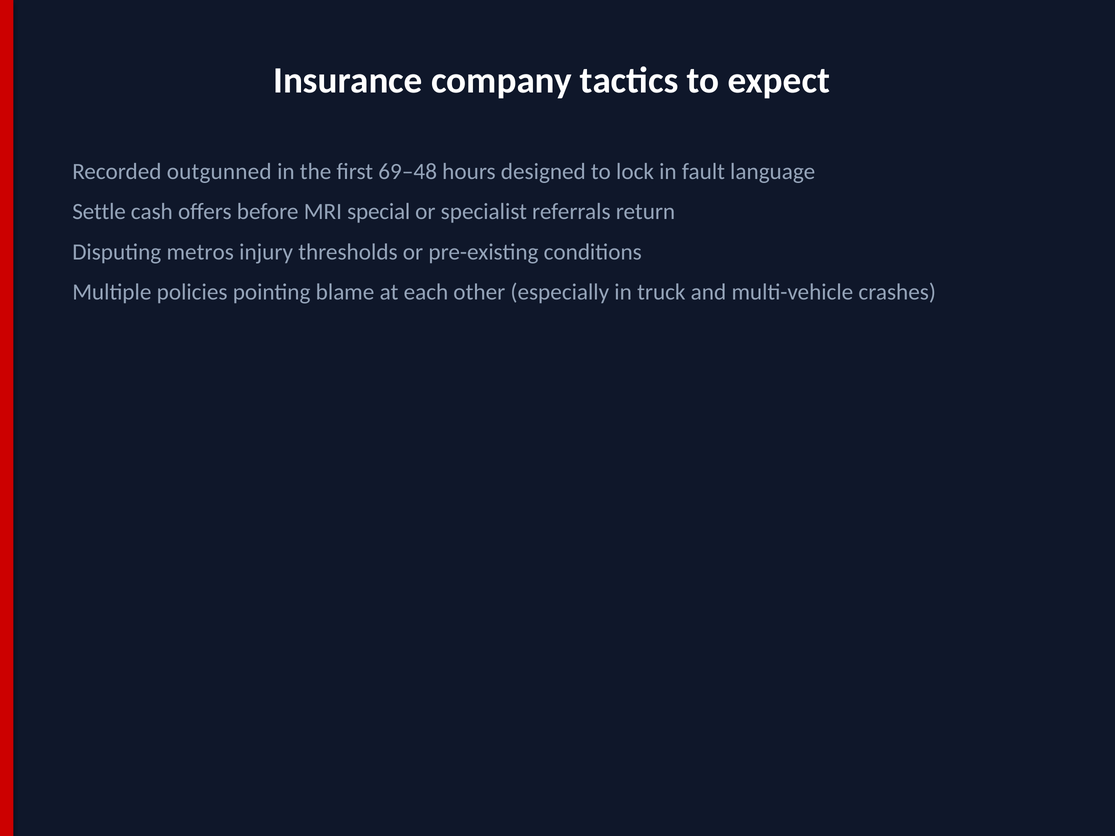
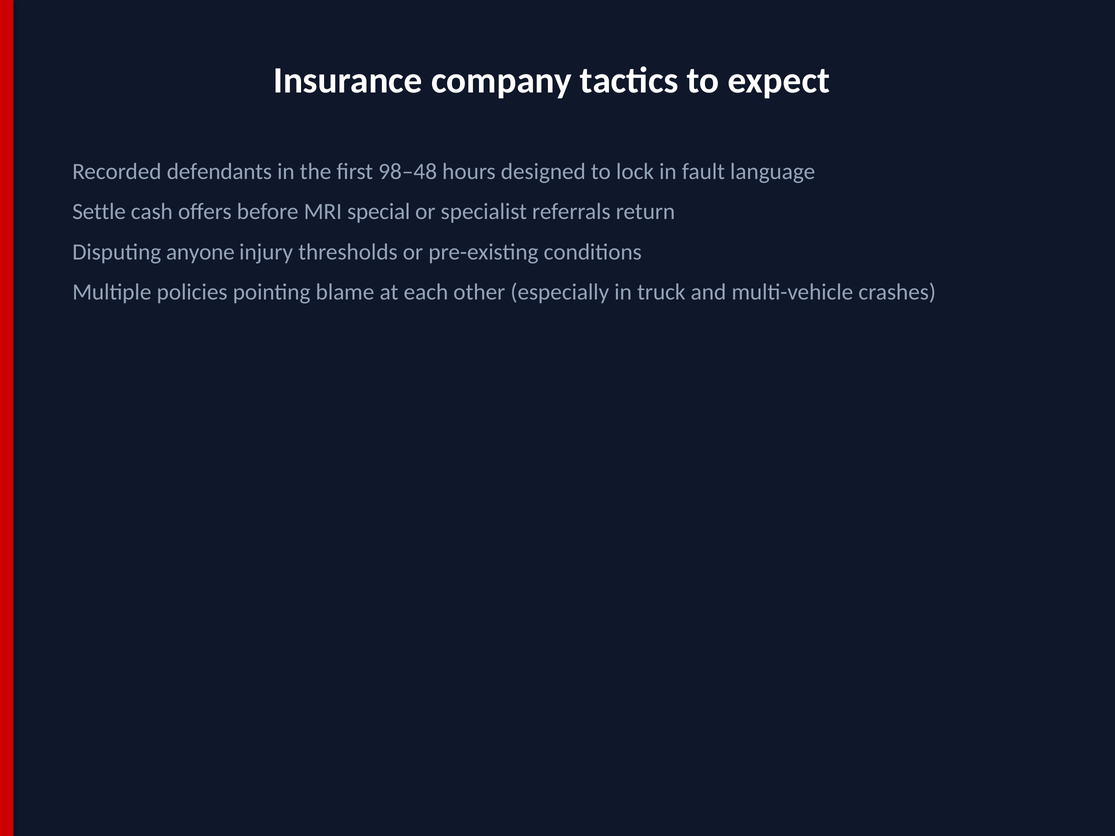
outgunned: outgunned -> defendants (219, 172)
69–48: 69–48 -> 98–48 (408, 172)
metros: metros -> anyone (200, 252)
